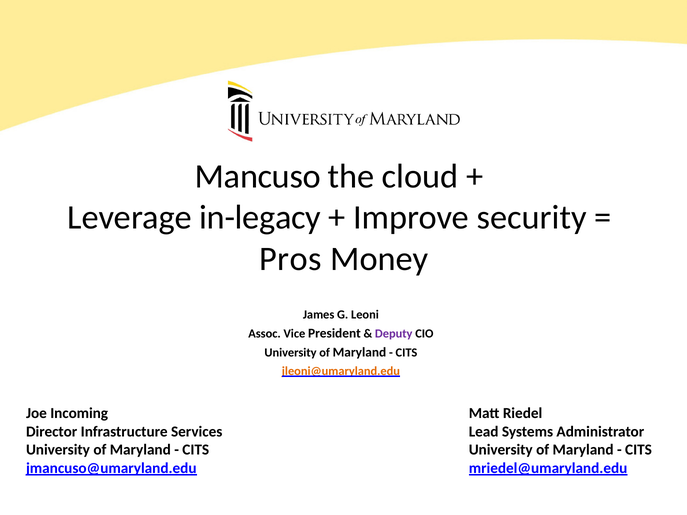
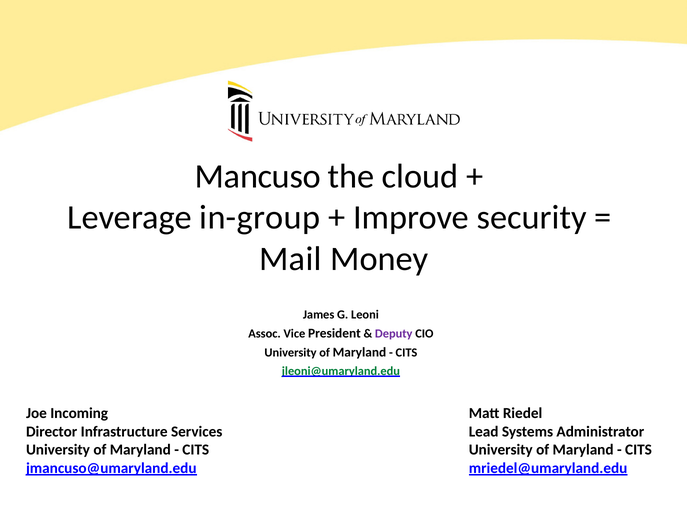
in-legacy: in-legacy -> in-group (260, 218)
Pros: Pros -> Mail (290, 259)
jleoni@umaryland.edu colour: orange -> green (341, 371)
